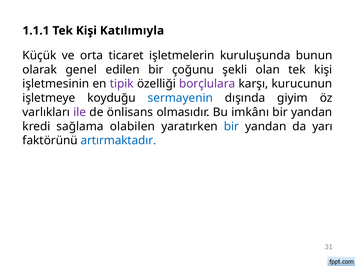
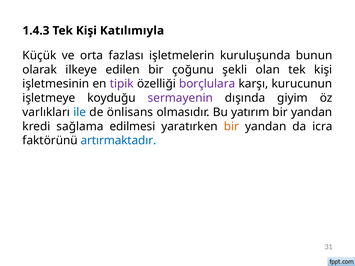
1.1.1: 1.1.1 -> 1.4.3 (36, 31)
ticaret: ticaret -> fazlası (126, 55)
genel: genel -> ilkeye (81, 70)
sermayenin colour: blue -> purple (180, 98)
ile colour: purple -> blue (80, 112)
imkânı: imkânı -> yatırım (250, 112)
olabilen: olabilen -> edilmesi (132, 126)
bir colour: blue -> orange (231, 126)
yarı: yarı -> icra (322, 126)
